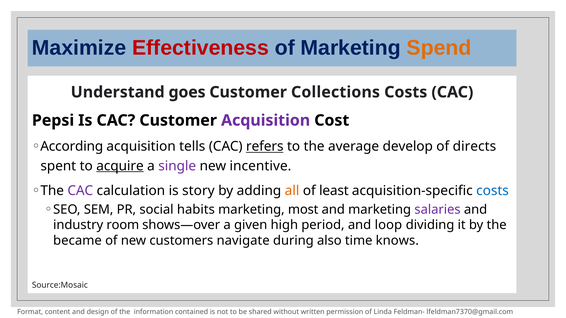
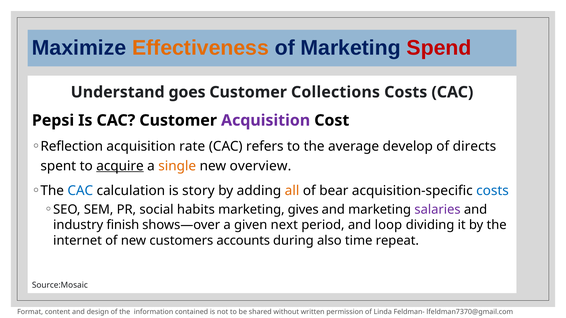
Effectiveness colour: red -> orange (200, 48)
Spend colour: orange -> red (439, 48)
According: According -> Reflection (72, 147)
tells: tells -> rate (192, 147)
refers underline: present -> none (265, 147)
single colour: purple -> orange (177, 166)
incentive: incentive -> overview (260, 166)
CAC colour: purple -> blue (80, 191)
least: least -> bear (334, 191)
most: most -> gives (303, 210)
room: room -> finish (123, 225)
high: high -> next (284, 225)
became: became -> internet (78, 241)
navigate: navigate -> accounts (243, 241)
knows: knows -> repeat (397, 241)
